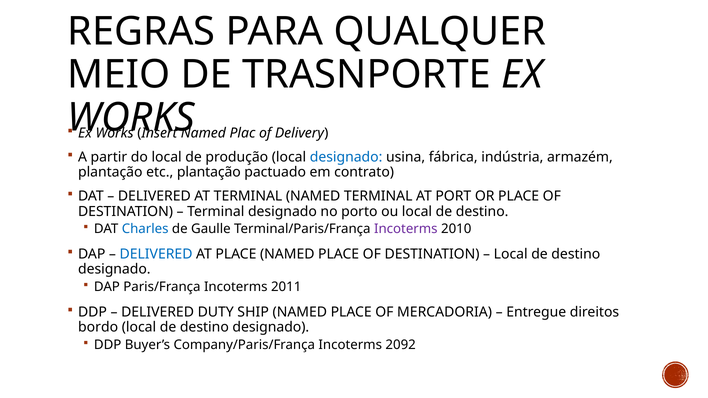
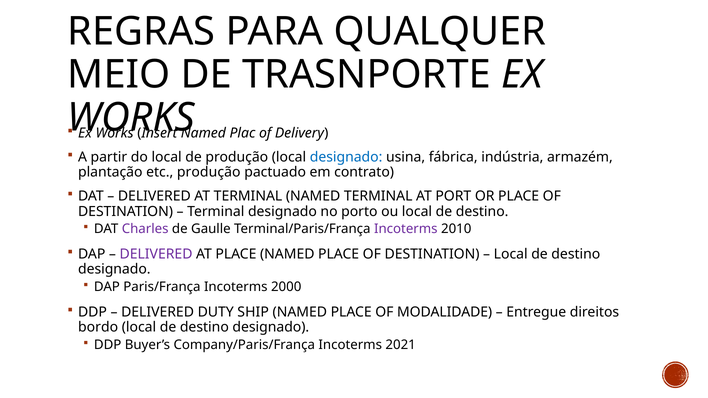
etc plantação: plantação -> produção (209, 172)
Charles colour: blue -> purple (145, 229)
DELIVERED colour: blue -> purple (156, 254)
2011: 2011 -> 2000 (286, 287)
MERCADORIA: MERCADORIA -> MODALIDADE (445, 312)
2092: 2092 -> 2021 (401, 345)
